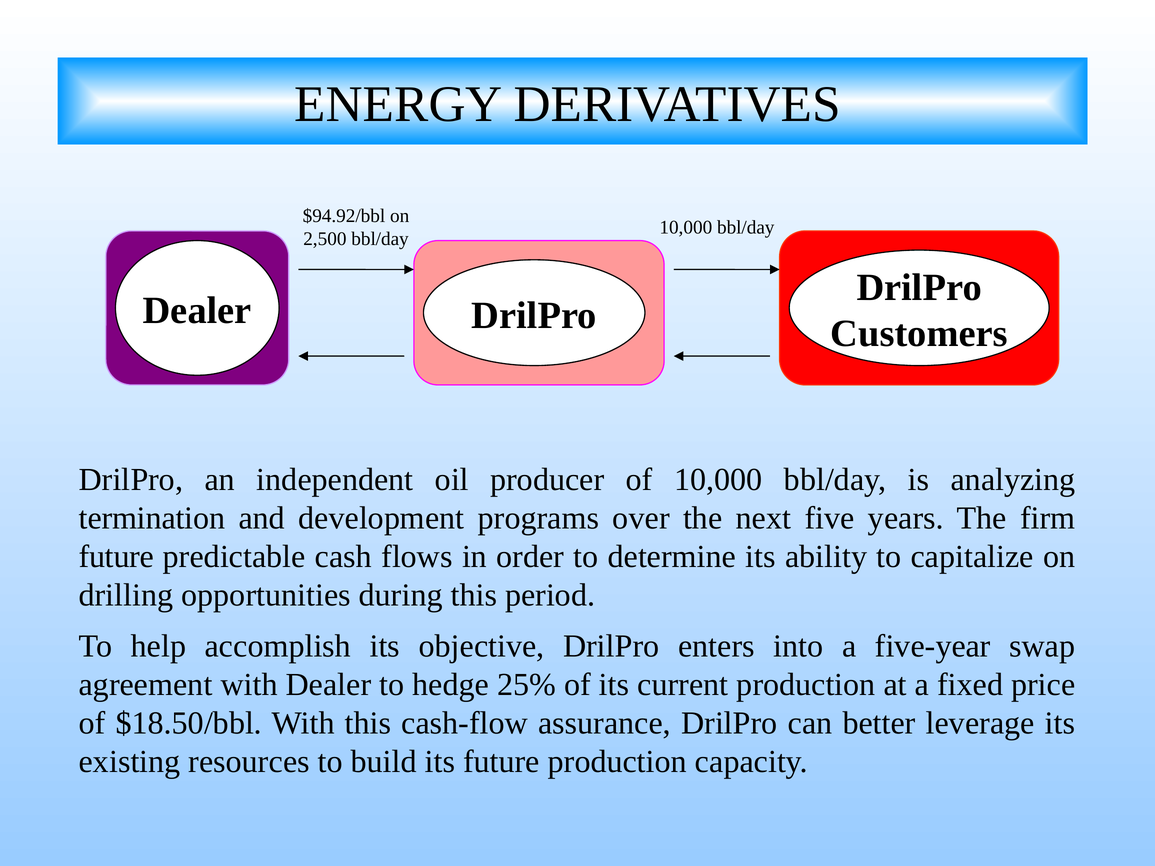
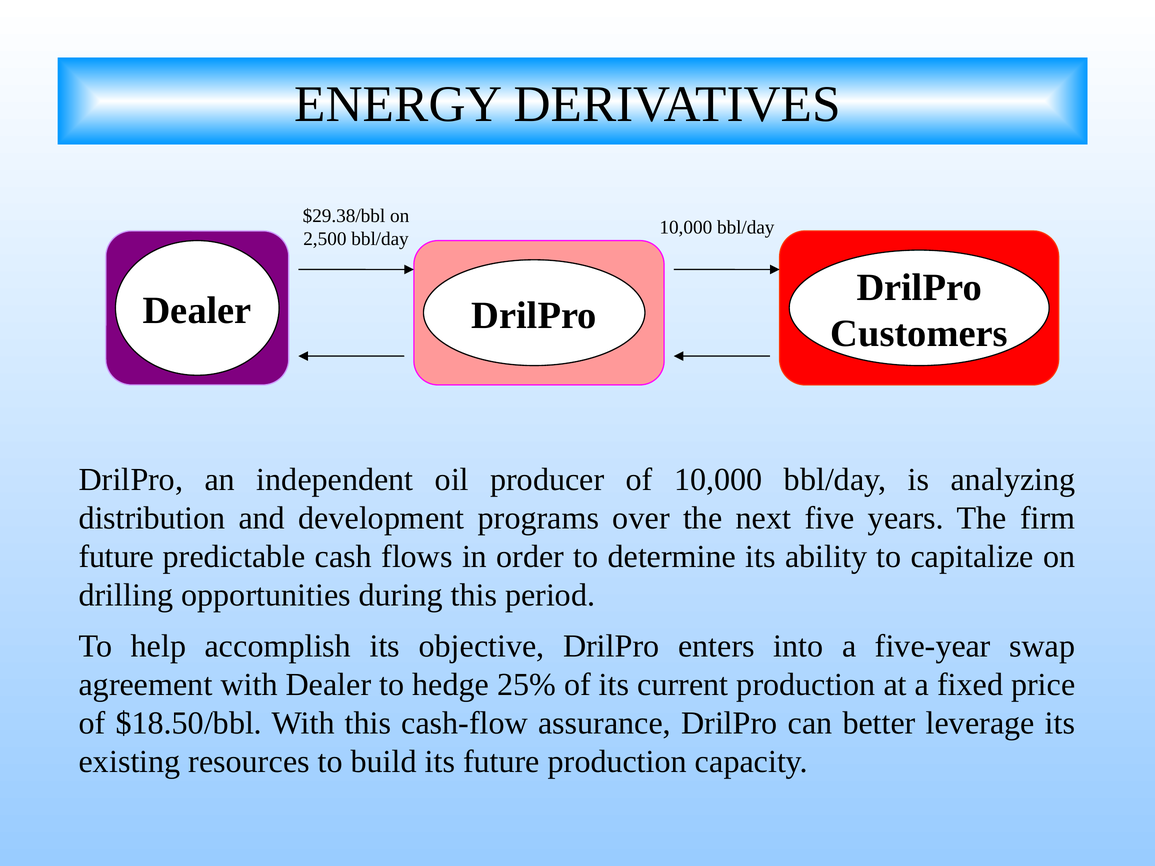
$94.92/bbl: $94.92/bbl -> $29.38/bbl (344, 216)
termination: termination -> distribution (152, 518)
